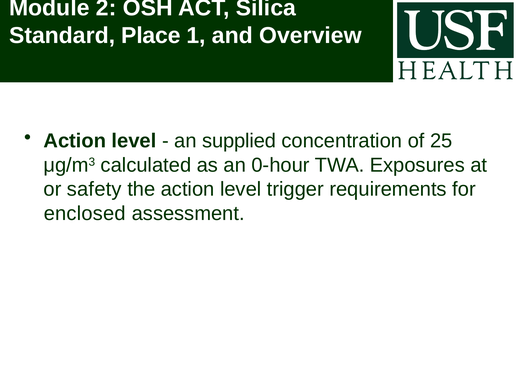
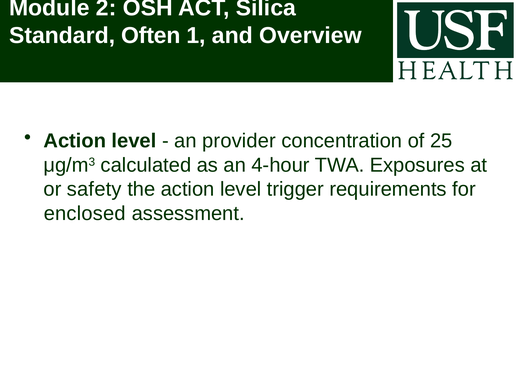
Place: Place -> Often (151, 35)
supplied: supplied -> provider (239, 141)
0-hour: 0-hour -> 4-hour (281, 165)
